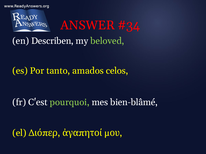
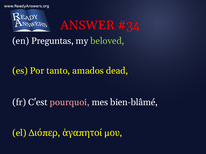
Describen: Describen -> Preguntas (52, 41)
celos: celos -> dead (117, 71)
pourquoi colour: light green -> pink (70, 103)
